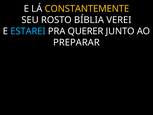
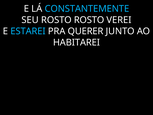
CONSTANTEMENTE colour: yellow -> light blue (87, 9)
ROSTO BÍBLIA: BÍBLIA -> ROSTO (89, 20)
PREPARAR: PREPARAR -> HABITAREI (77, 42)
